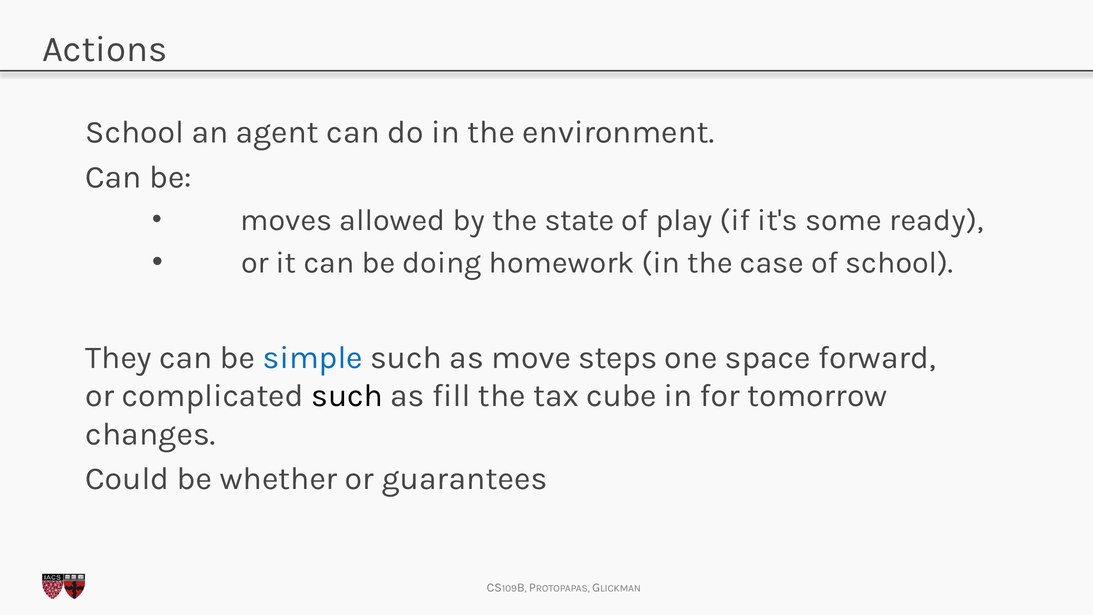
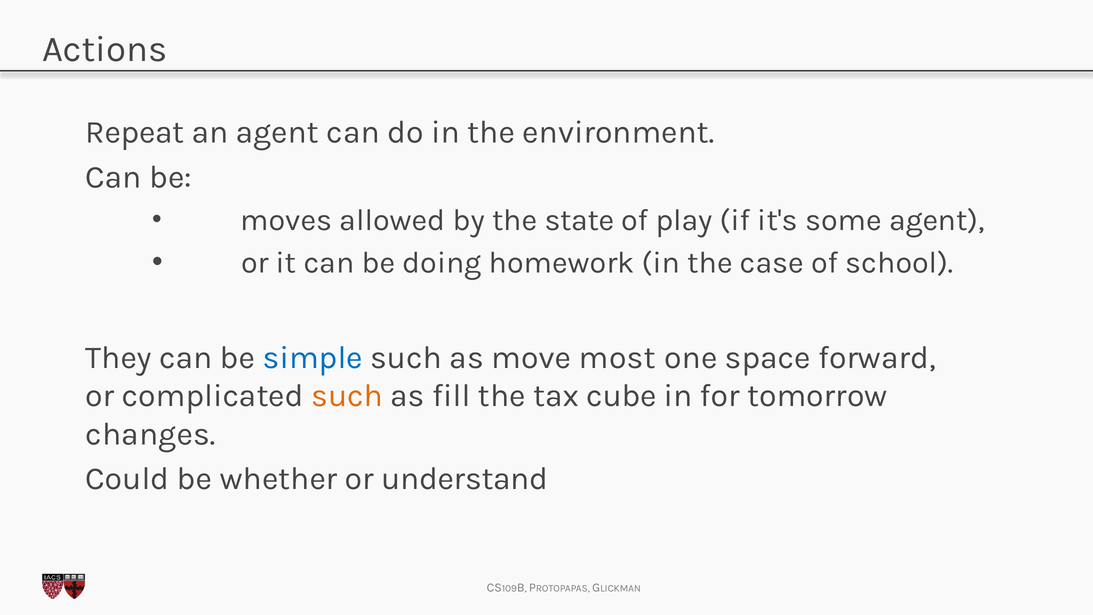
School: School -> Repeat (135, 132)
some ready: ready -> agent (937, 220)
steps: steps -> most (617, 358)
such colour: black -> orange (347, 396)
guarantees: guarantees -> understand (465, 479)
